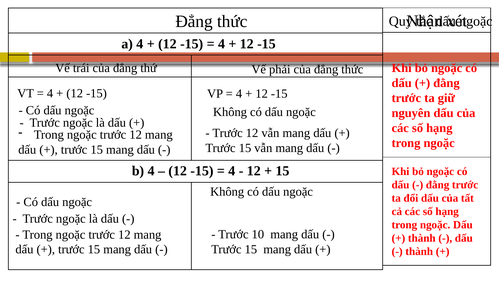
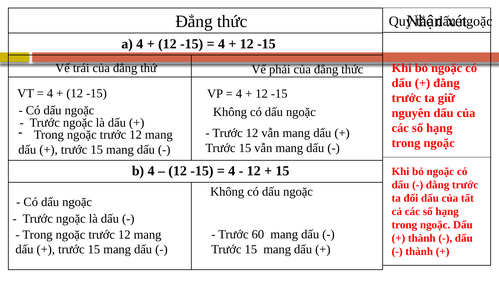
10: 10 -> 60 (258, 234)
